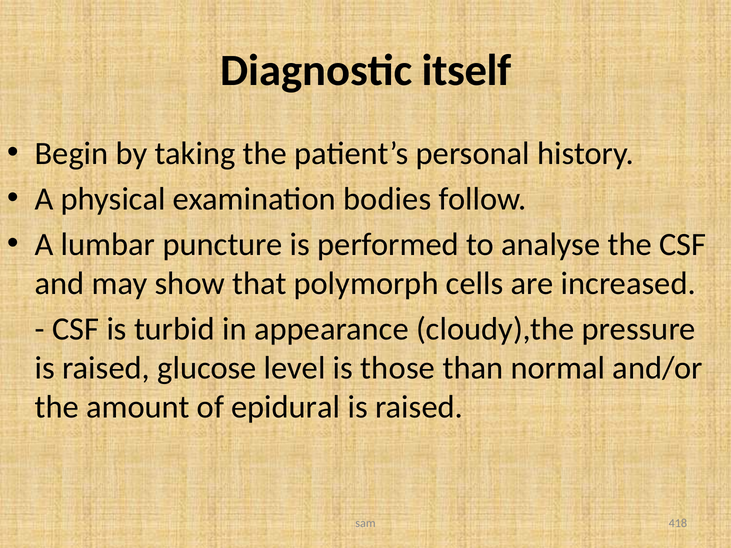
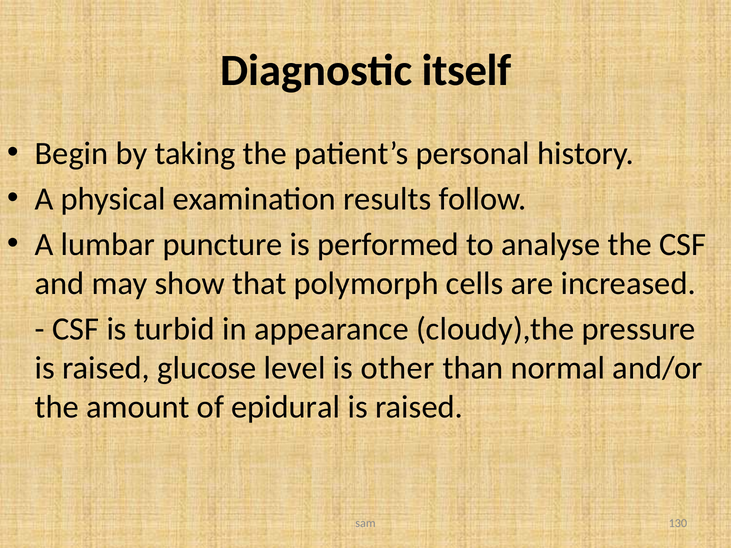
bodies: bodies -> results (387, 199)
those: those -> other (398, 368)
418: 418 -> 130 (678, 523)
